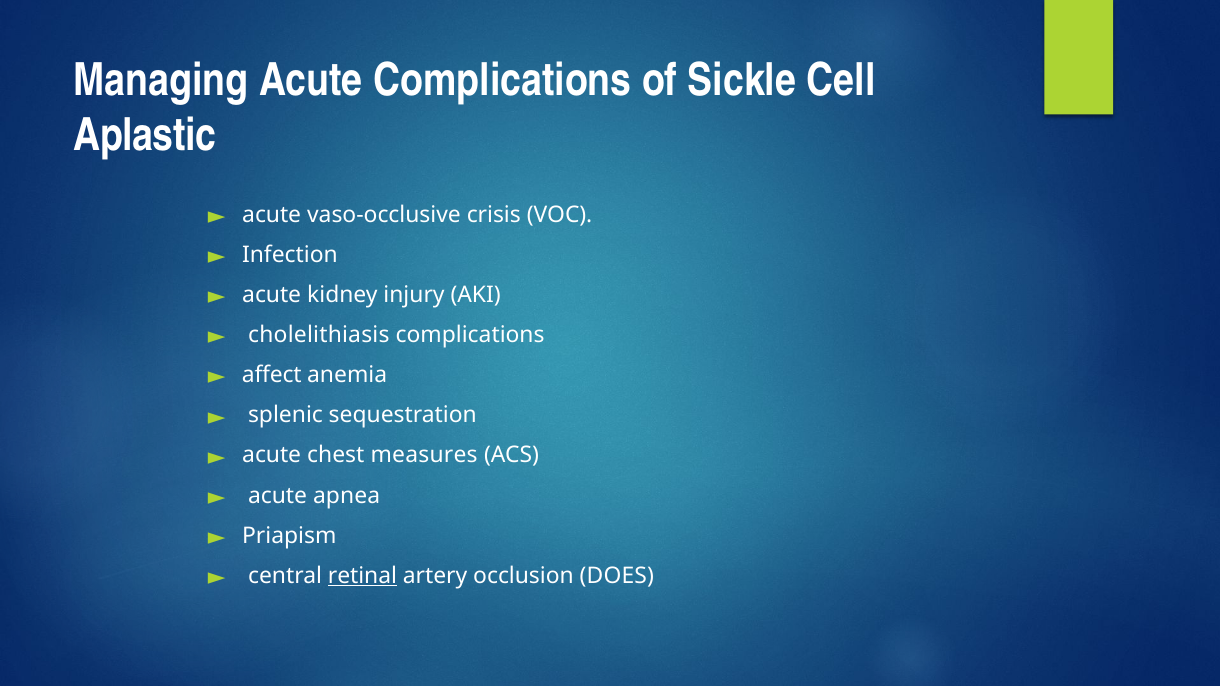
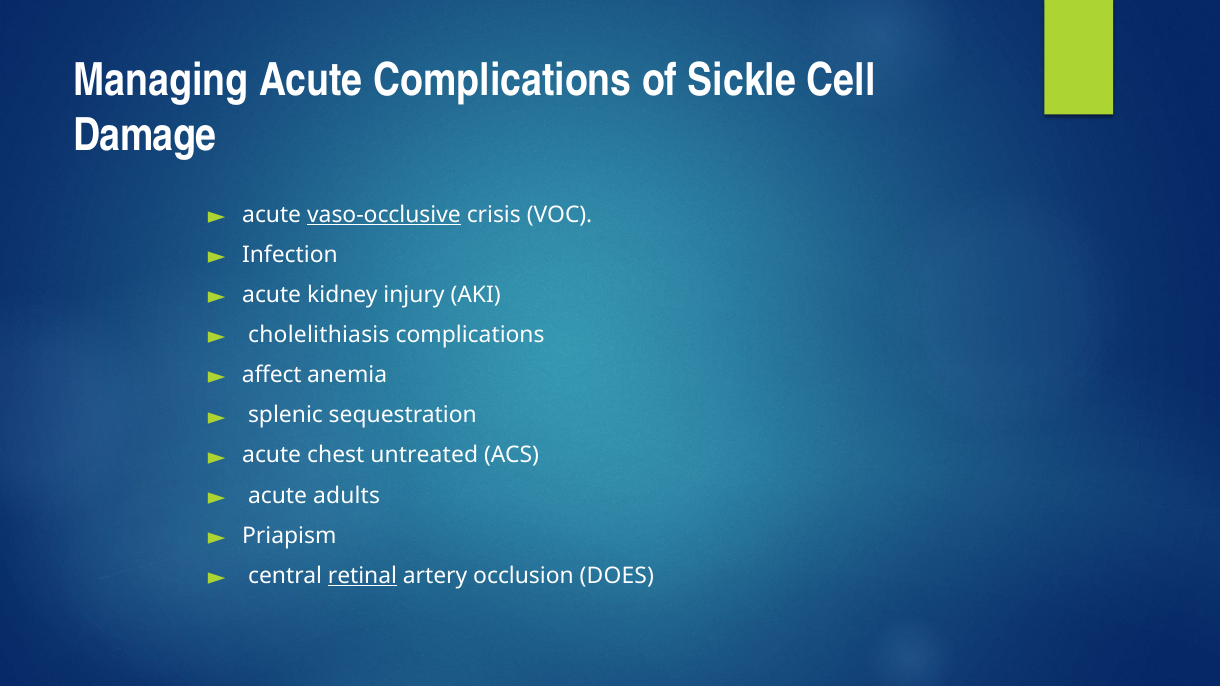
Aplastic: Aplastic -> Damage (145, 135)
vaso-occlusive underline: none -> present (384, 215)
measures: measures -> untreated (424, 456)
apnea: apnea -> adults (347, 496)
